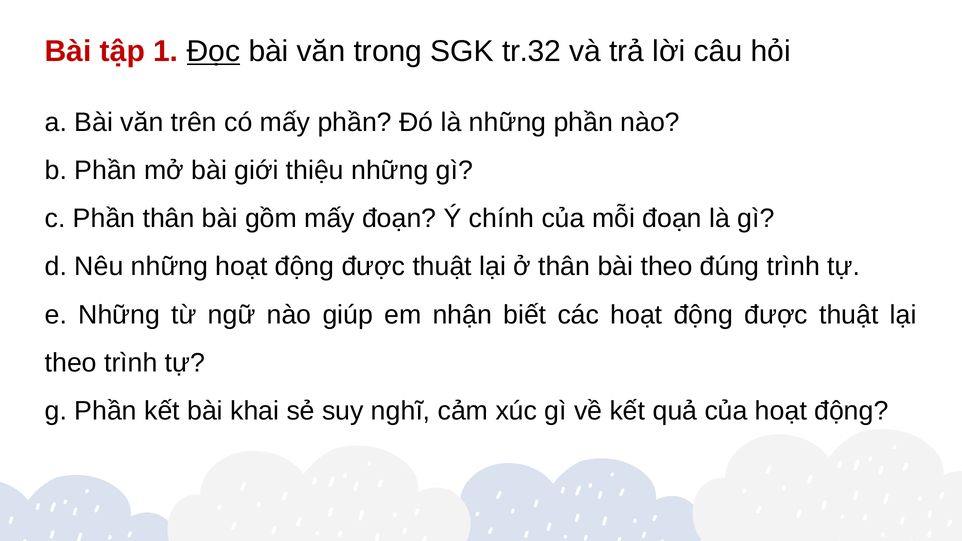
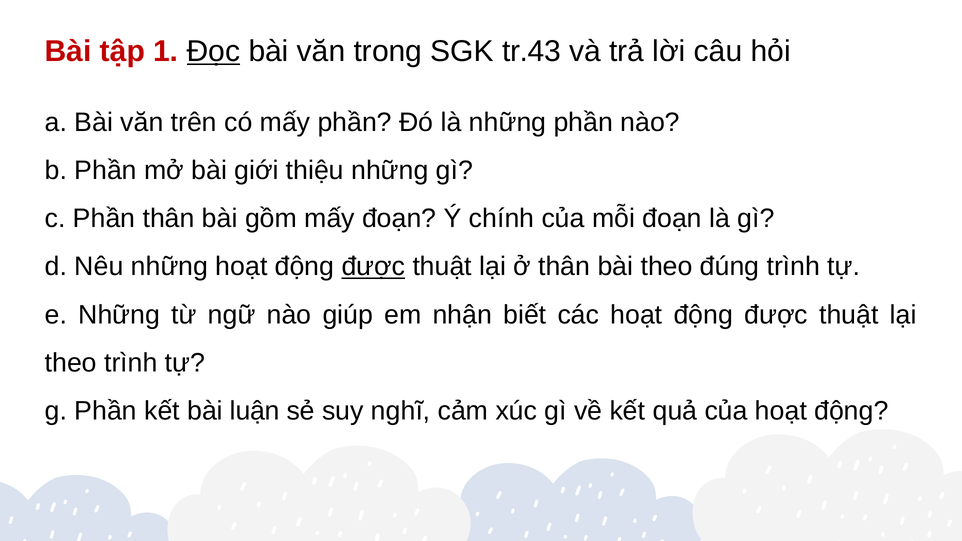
tr.32: tr.32 -> tr.43 (532, 51)
được underline: none -> present (373, 267)
khai: khai -> luận (255, 411)
